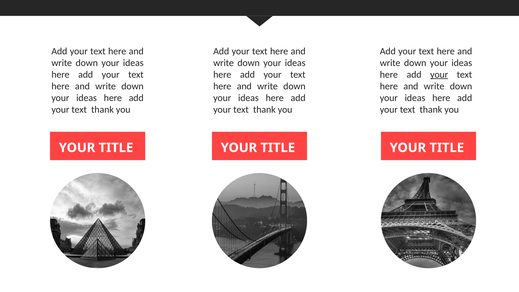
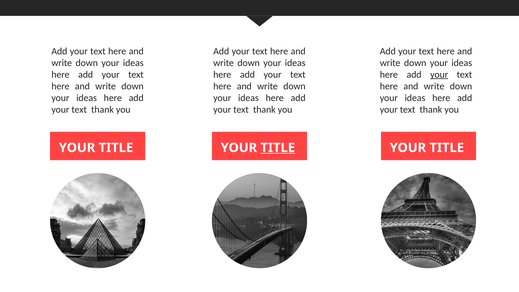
TITLE underline: none -> present (278, 148)
